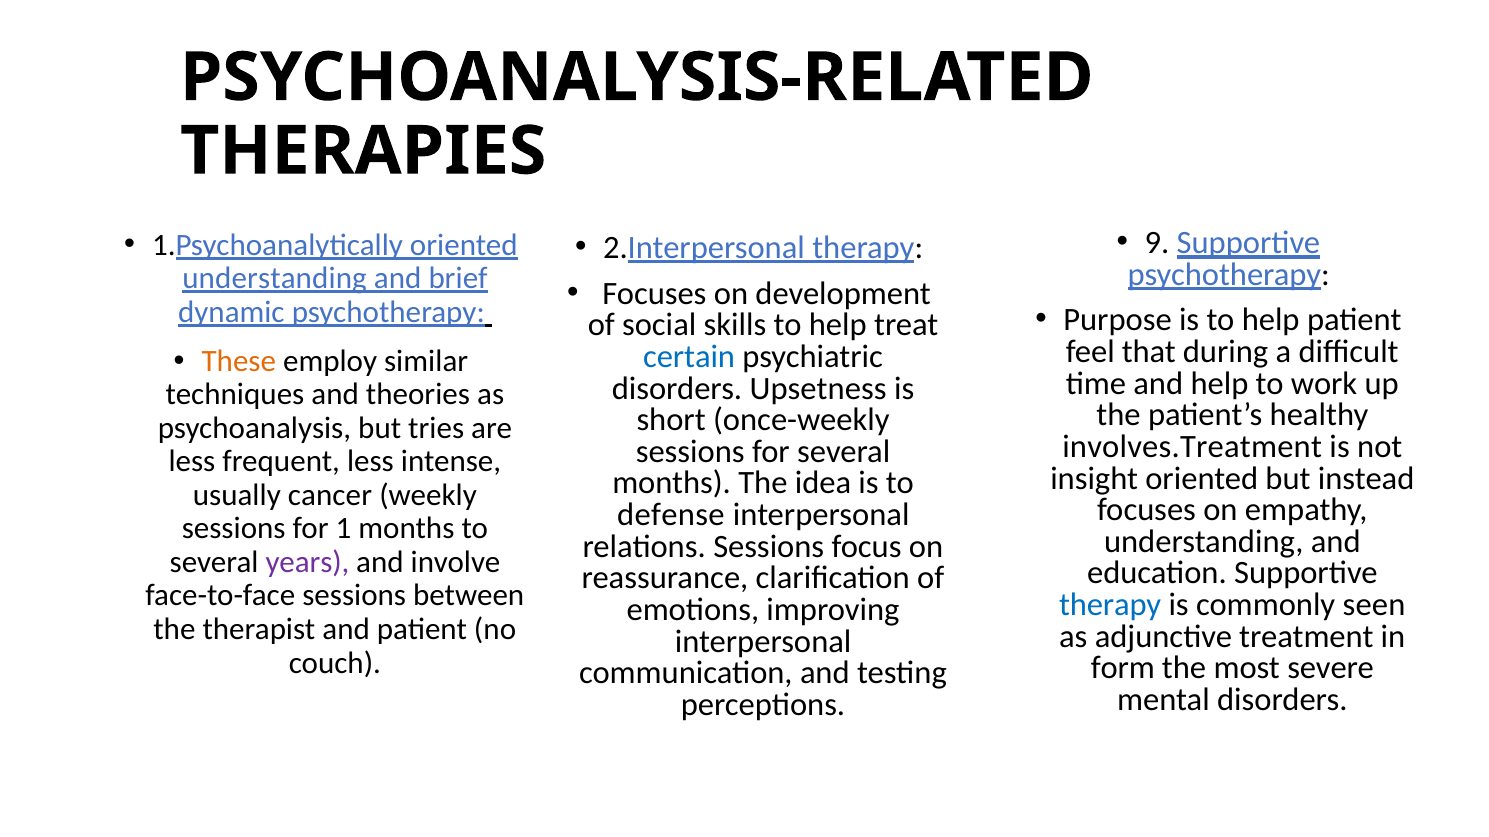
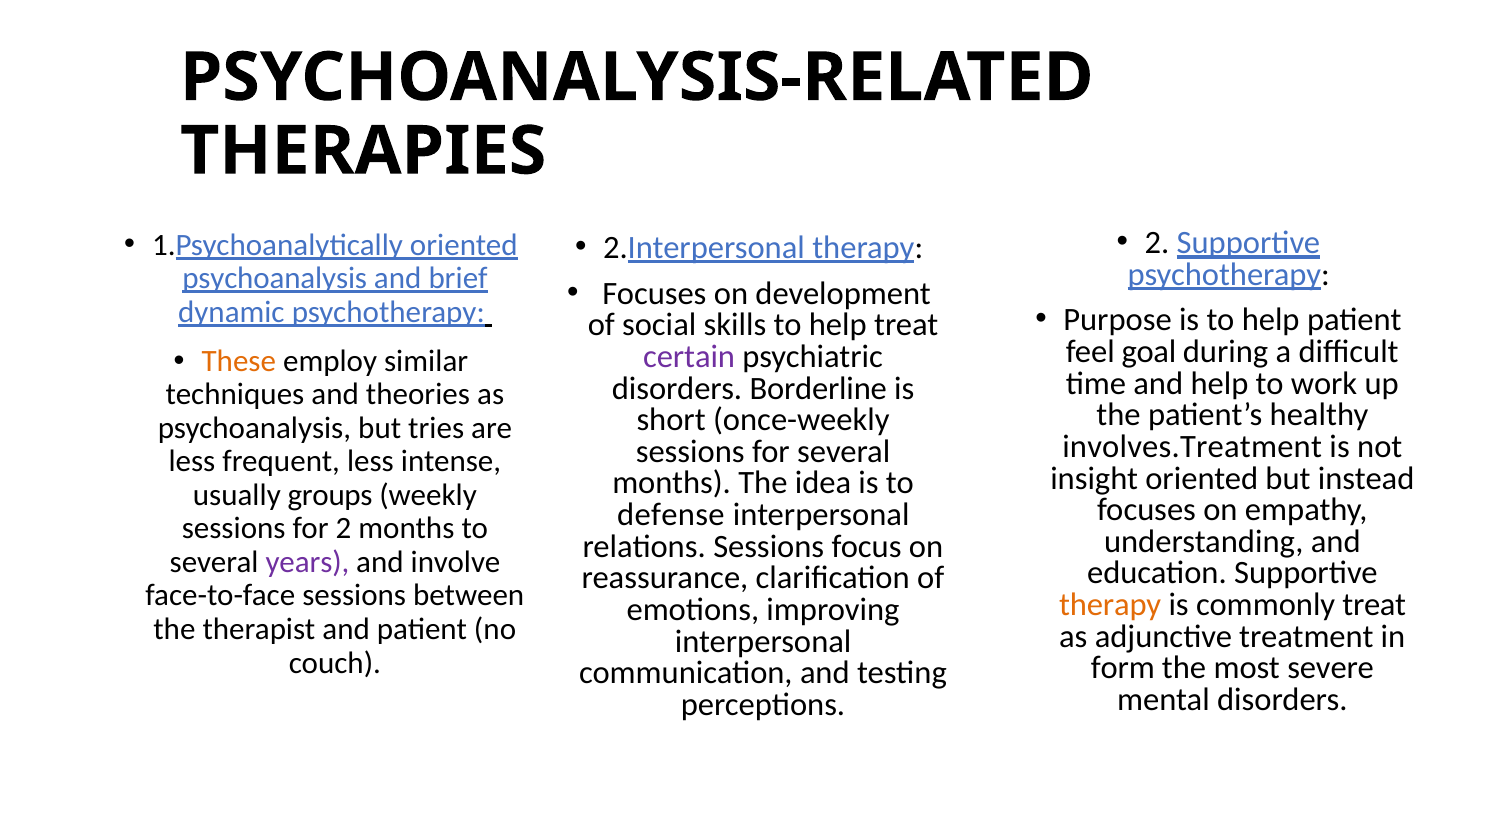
9: 9 -> 2 (1157, 243)
understanding: understanding -> psychoanalysis (275, 279)
that: that -> goal (1149, 352)
certain colour: blue -> purple (689, 357)
Upsetness: Upsetness -> Borderline (818, 389)
cancer: cancer -> groups (330, 495)
for 1: 1 -> 2 (343, 529)
therapy colour: blue -> orange (1110, 605)
commonly seen: seen -> treat (1374, 605)
